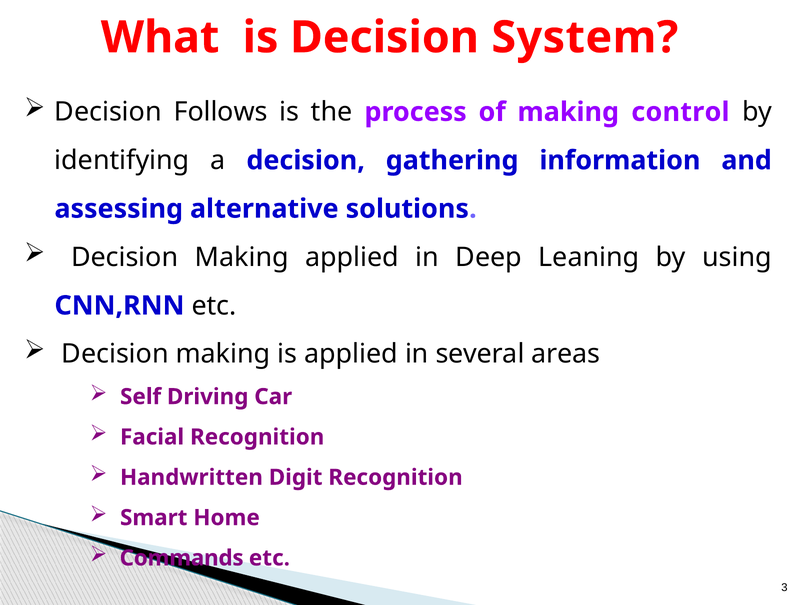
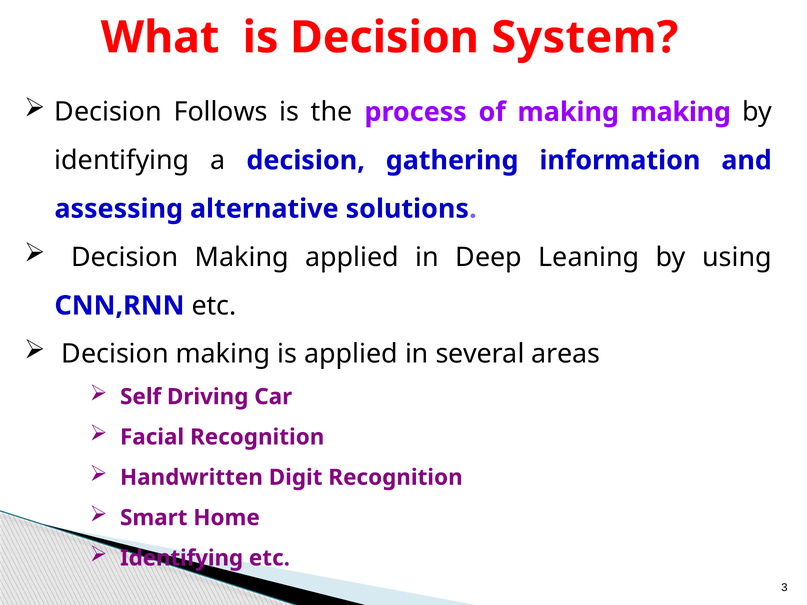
making control: control -> making (681, 112)
Commands: Commands -> Identifying (182, 558)
